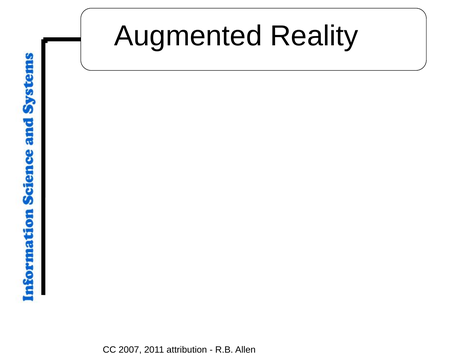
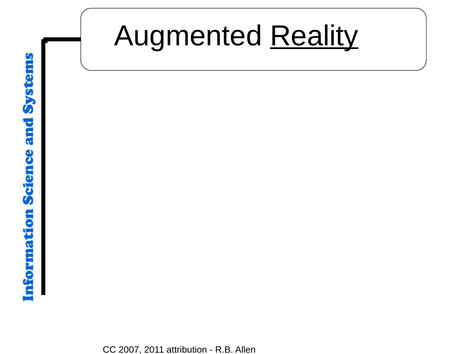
Reality underline: none -> present (314, 36)
